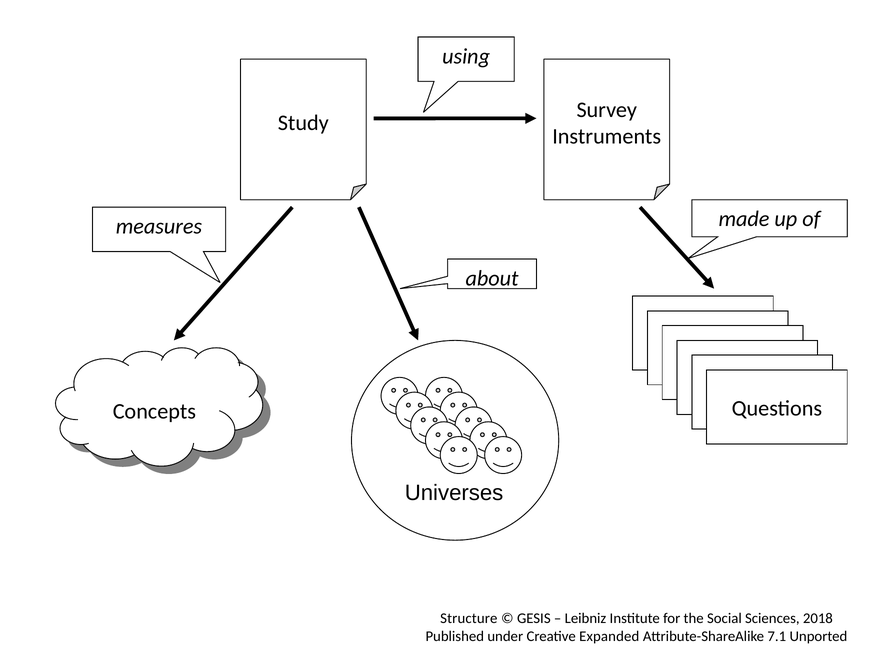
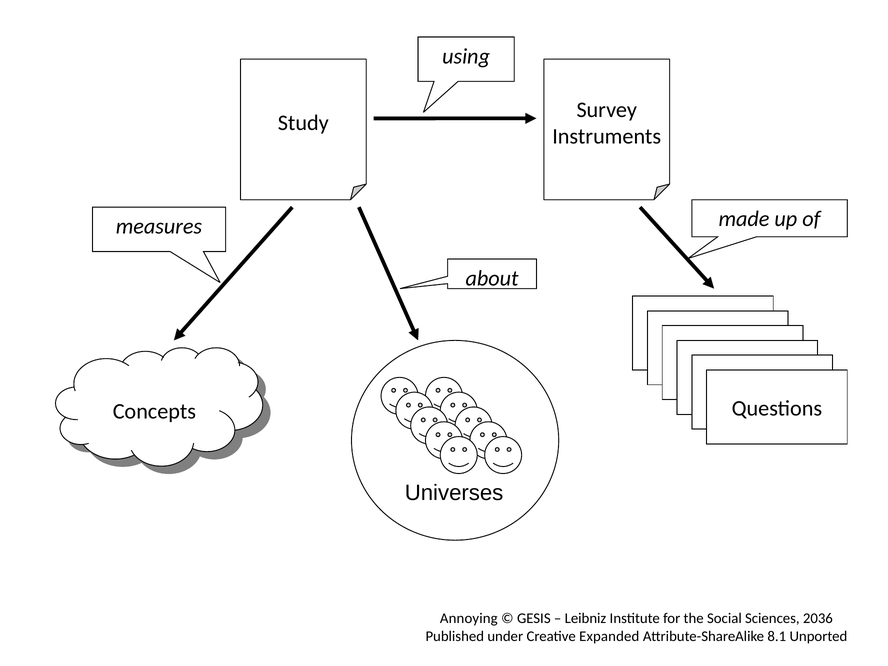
Structure: Structure -> Annoying (469, 618)
2018: 2018 -> 2036 (818, 618)
7.1: 7.1 -> 8.1 (777, 636)
